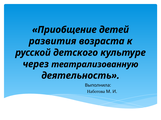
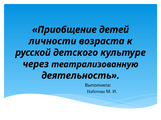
развития: развития -> личности (53, 41)
